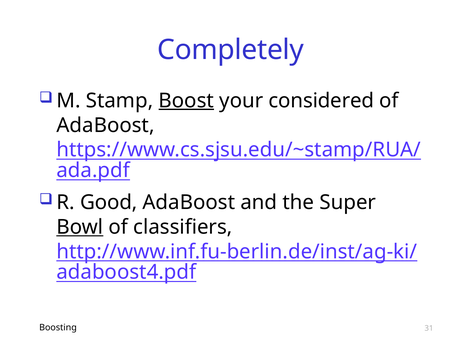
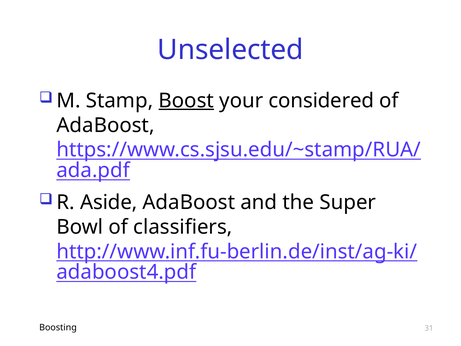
Completely: Completely -> Unselected (230, 50)
Good: Good -> Aside (109, 202)
Bowl underline: present -> none (80, 227)
